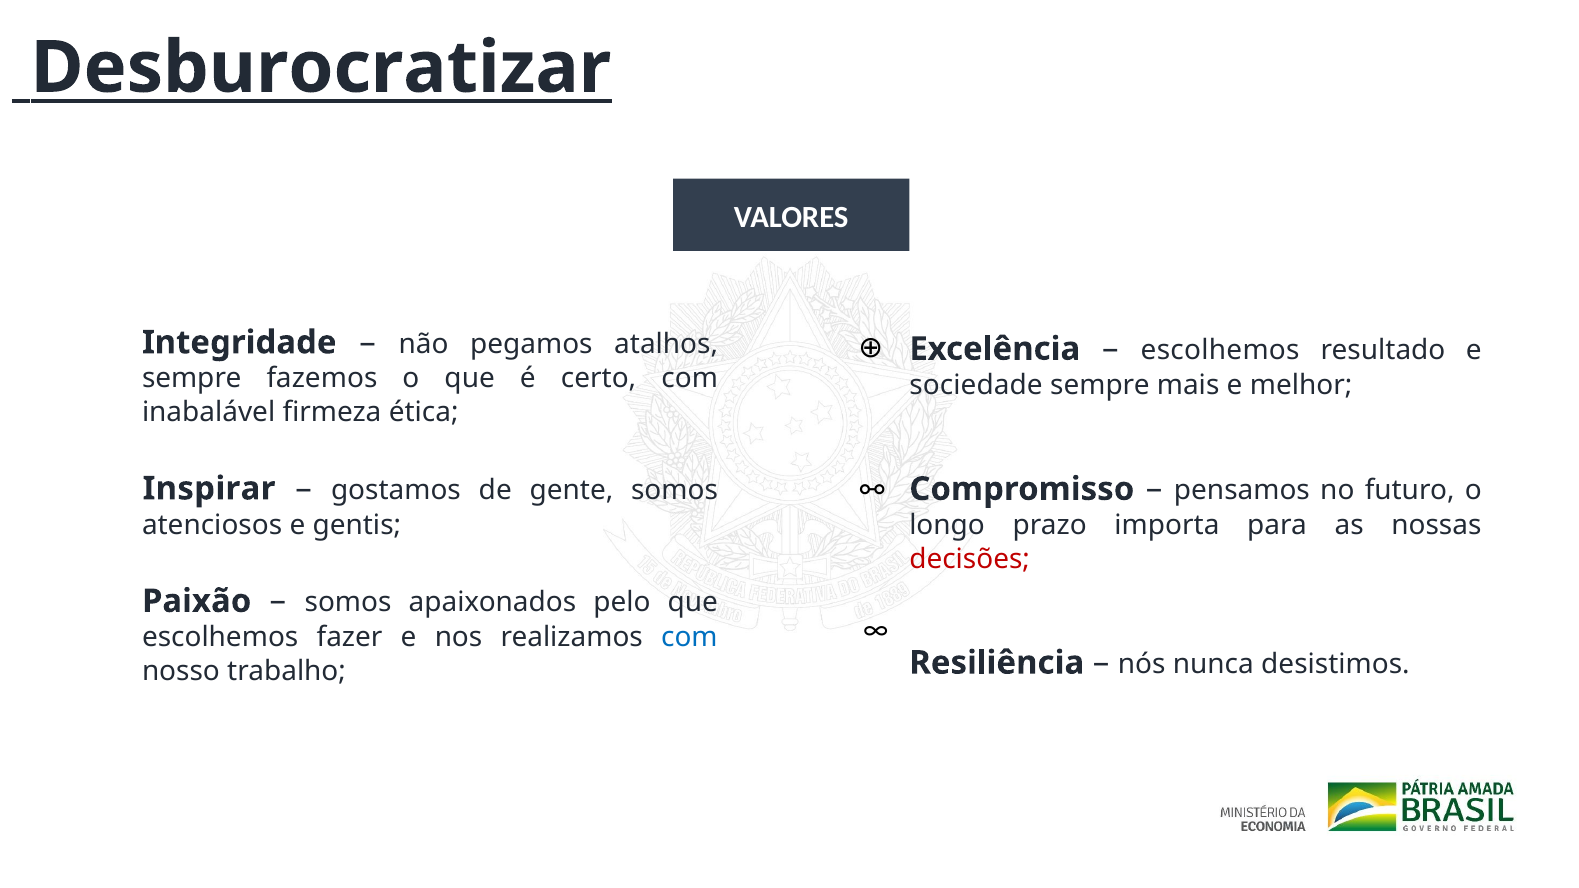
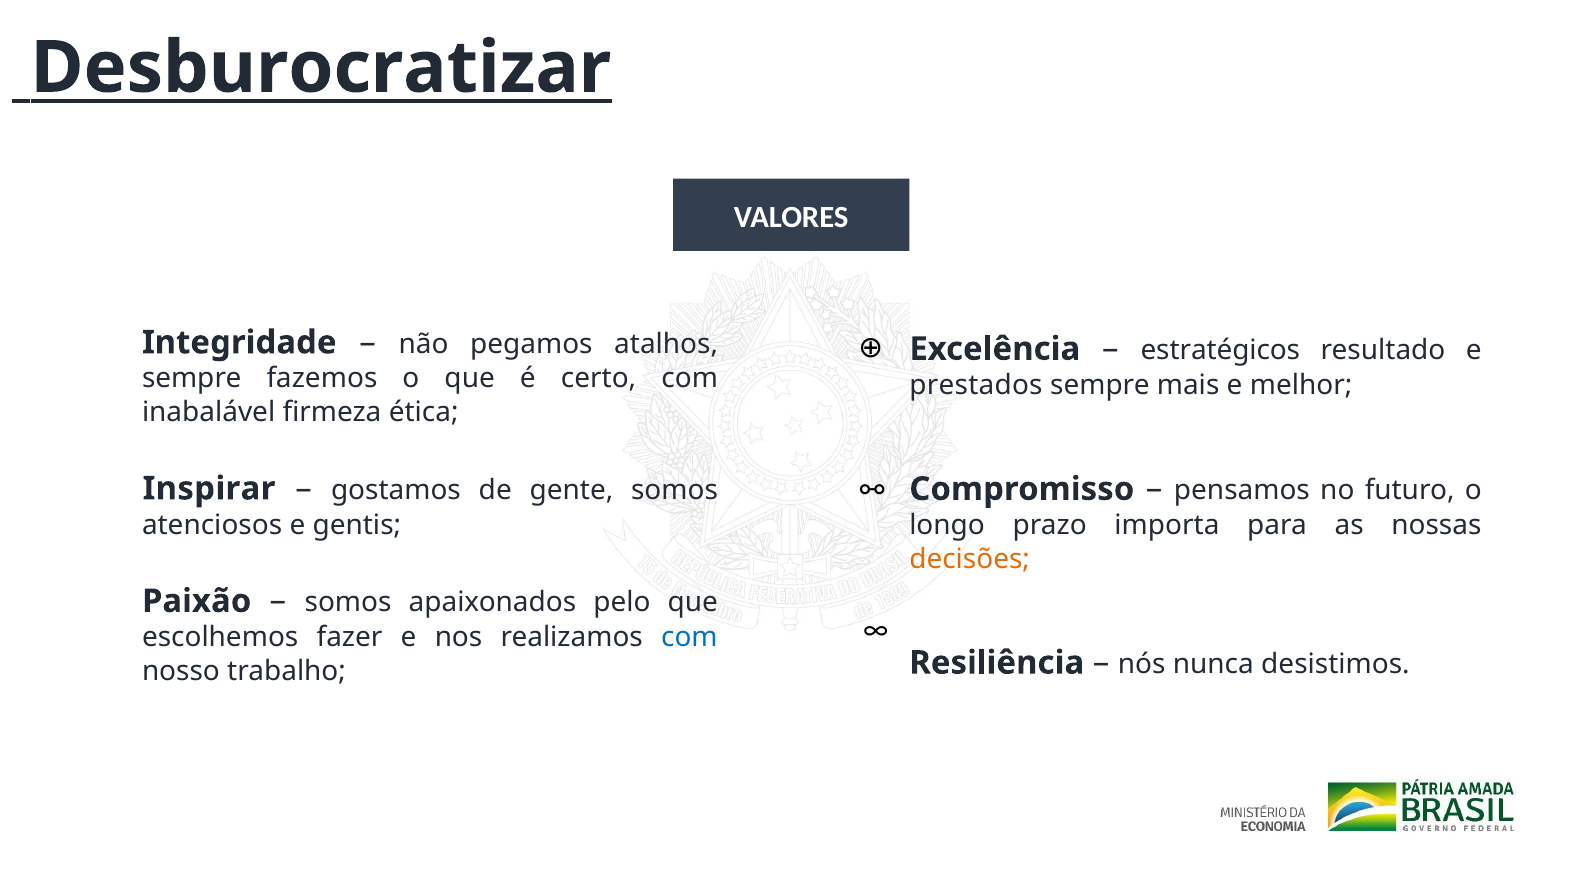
escolhemos: escolhemos -> estratégicos (1220, 351)
sociedade: sociedade -> prestados (976, 385)
decisões colour: red -> orange (970, 559)
